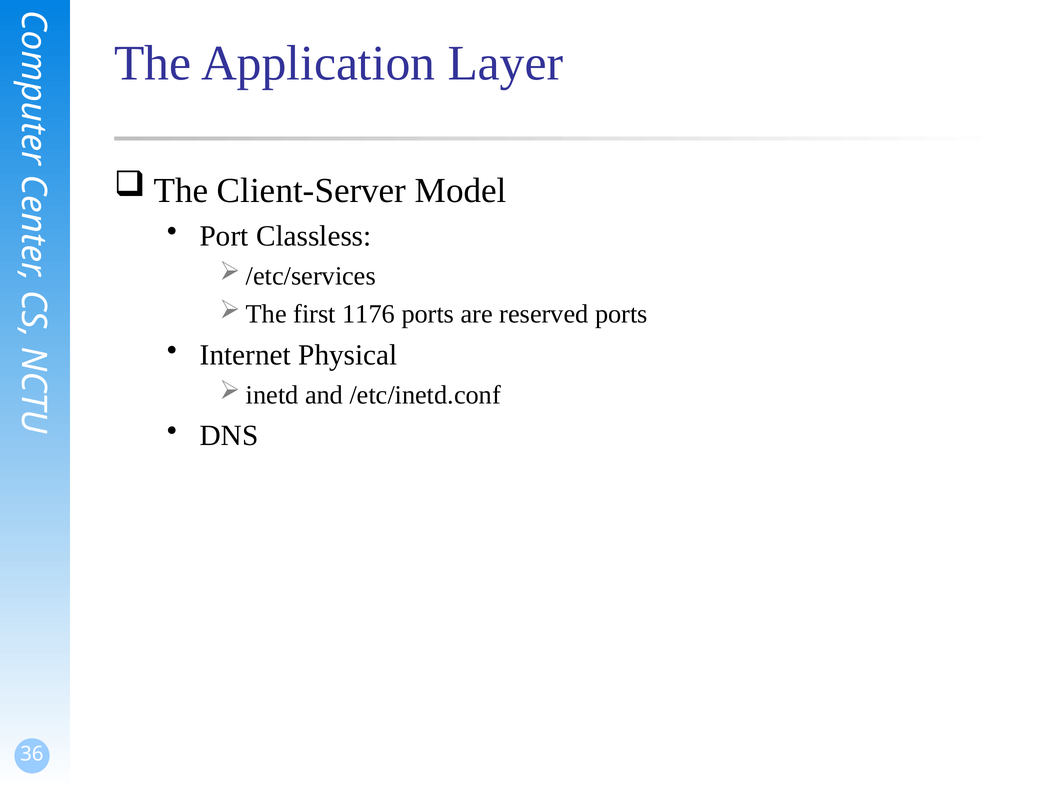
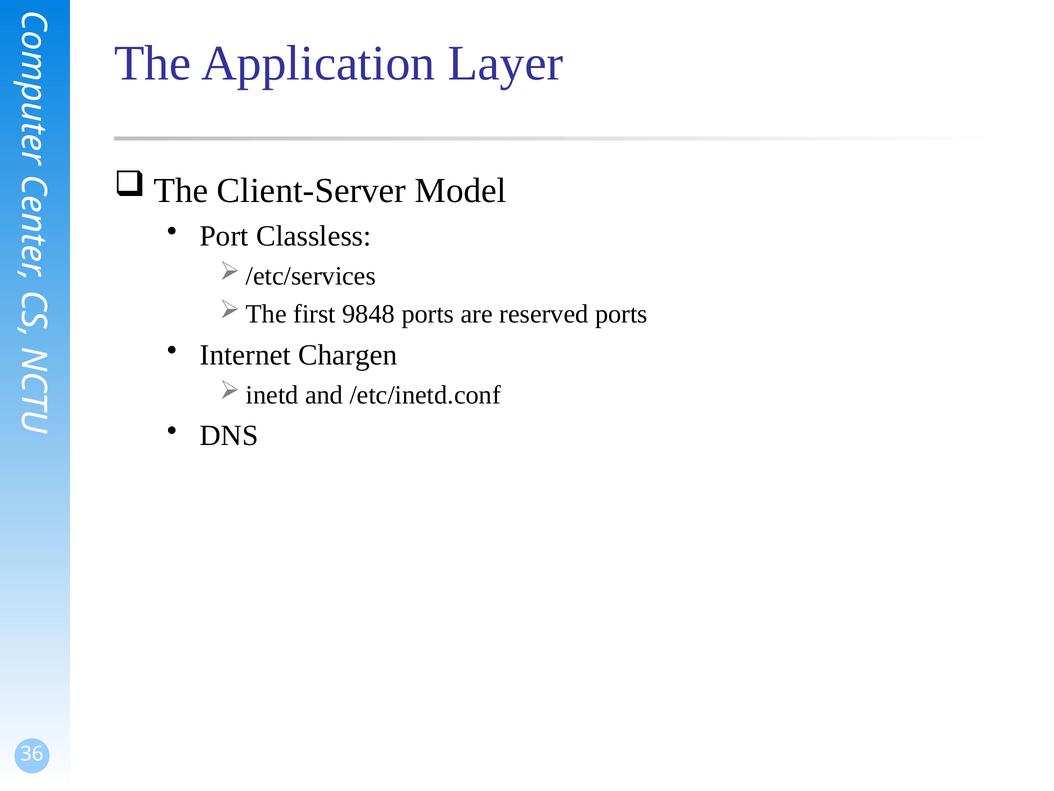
1176: 1176 -> 9848 (369, 314)
Physical: Physical -> Chargen (348, 355)
